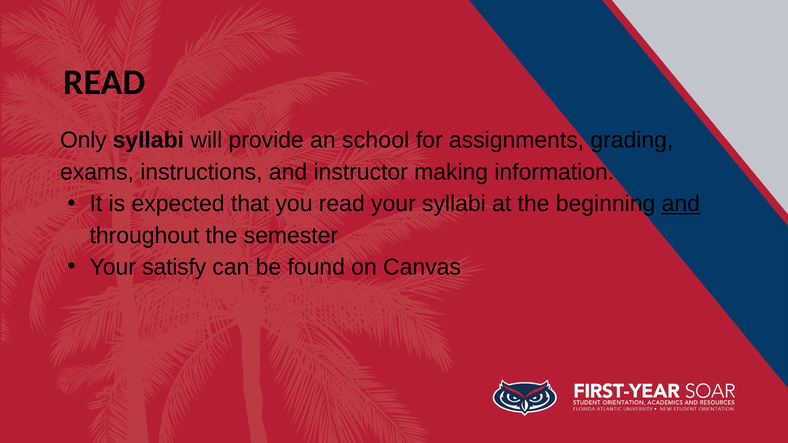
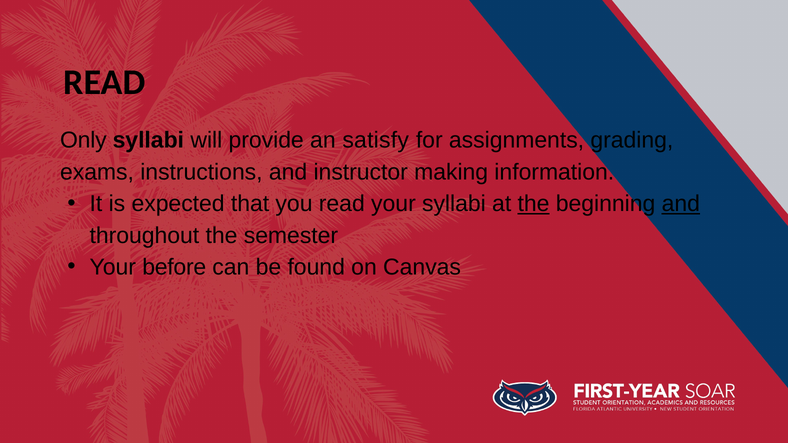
school: school -> satisfy (376, 140)
the underline: none -> present (534, 204)
satisfy: satisfy -> before (174, 267)
